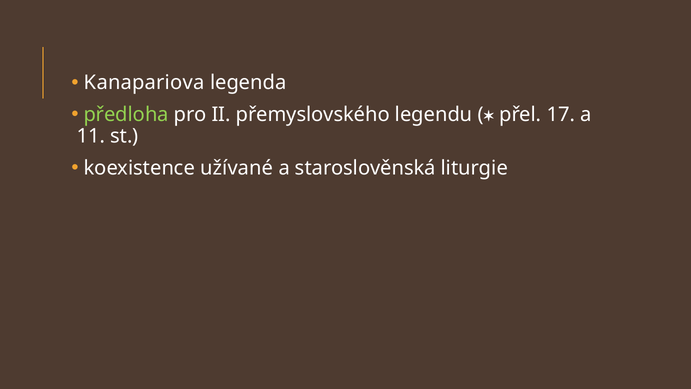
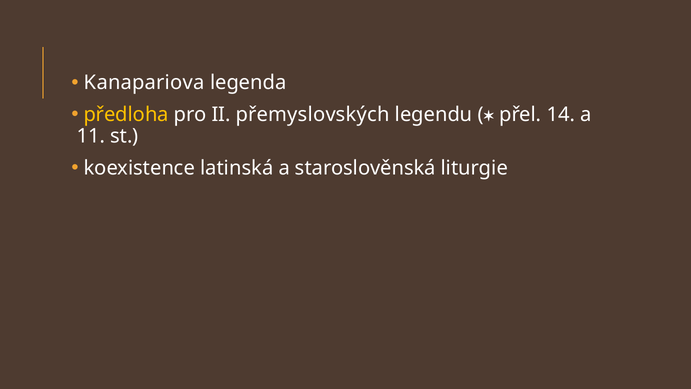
předloha colour: light green -> yellow (126, 114)
přemyslovského: přemyslovského -> přemyslovských (313, 114)
17: 17 -> 14 (561, 114)
užívané: užívané -> latinská (237, 168)
